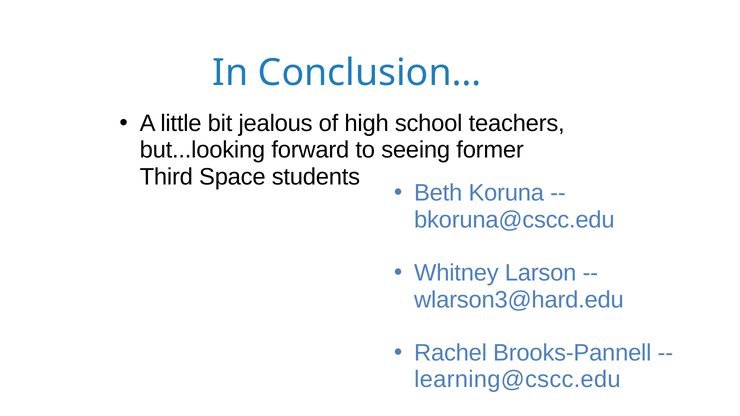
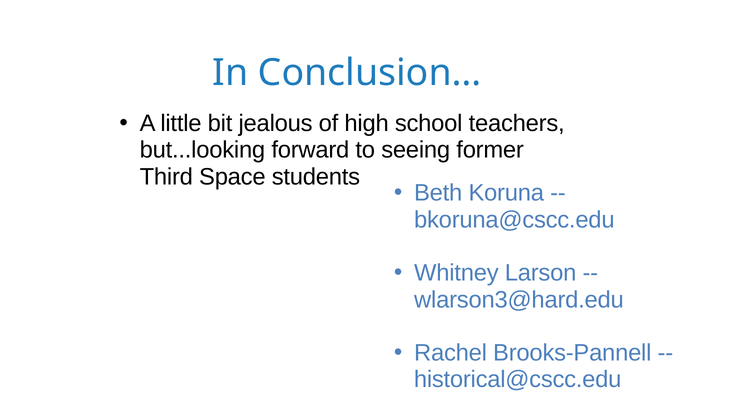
learning@cscc.edu: learning@cscc.edu -> historical@cscc.edu (518, 380)
